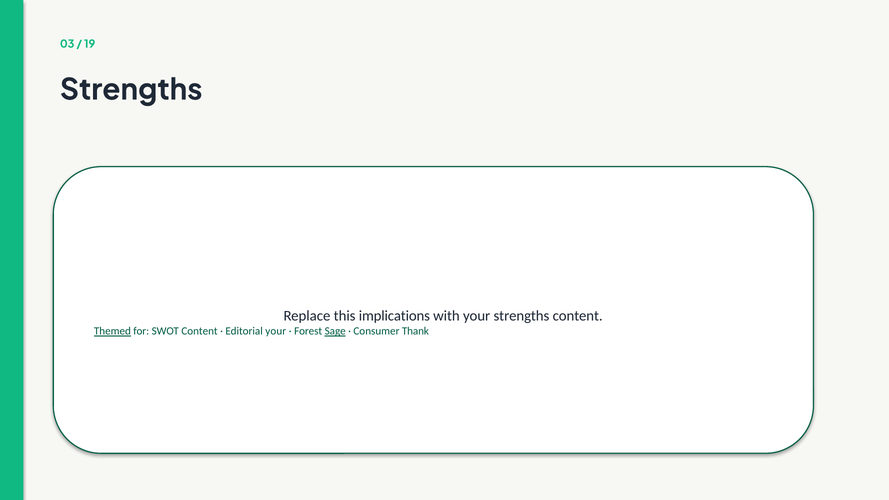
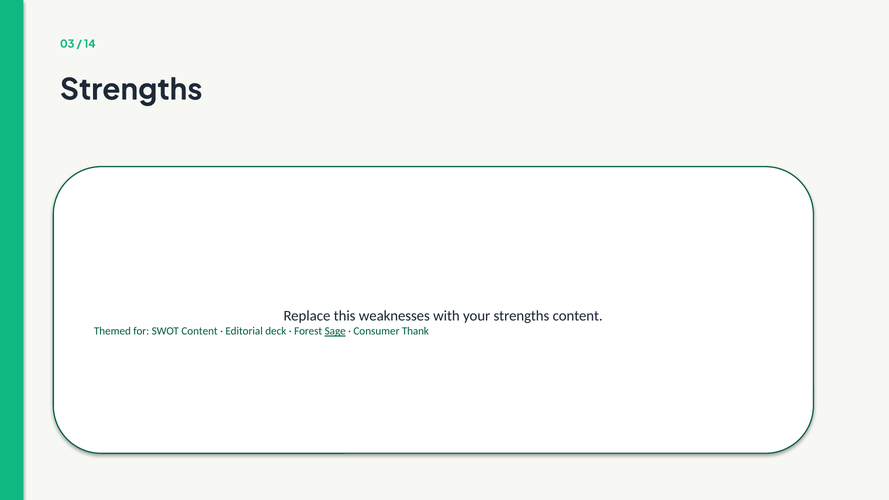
19: 19 -> 14 (90, 44)
implications: implications -> weaknesses (394, 316)
Themed underline: present -> none (112, 331)
Editorial your: your -> deck (276, 331)
